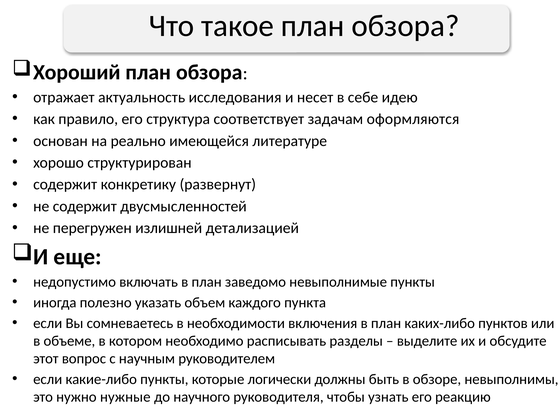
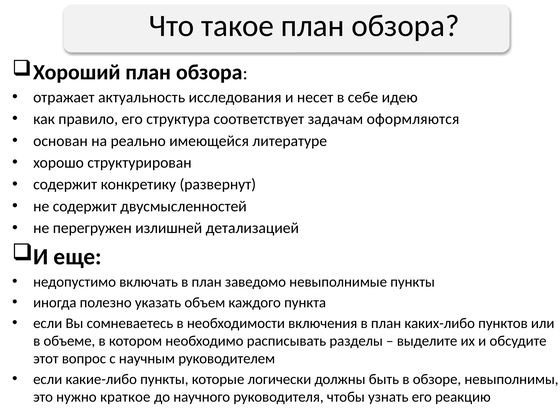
нужные: нужные -> краткое (125, 397)
